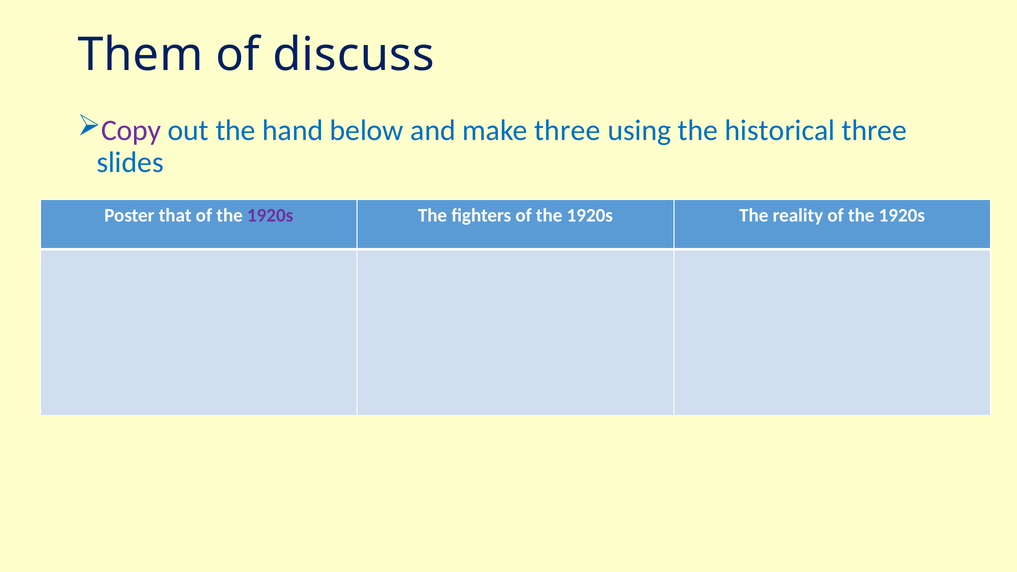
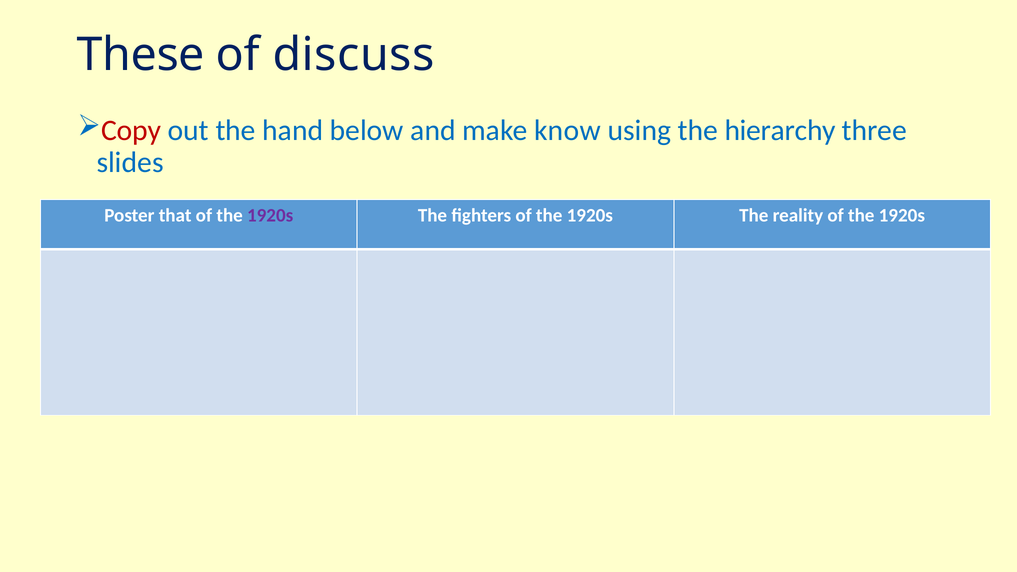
Them: Them -> These (141, 55)
Copy colour: purple -> red (131, 130)
make three: three -> know (567, 130)
historical: historical -> hierarchy (780, 130)
